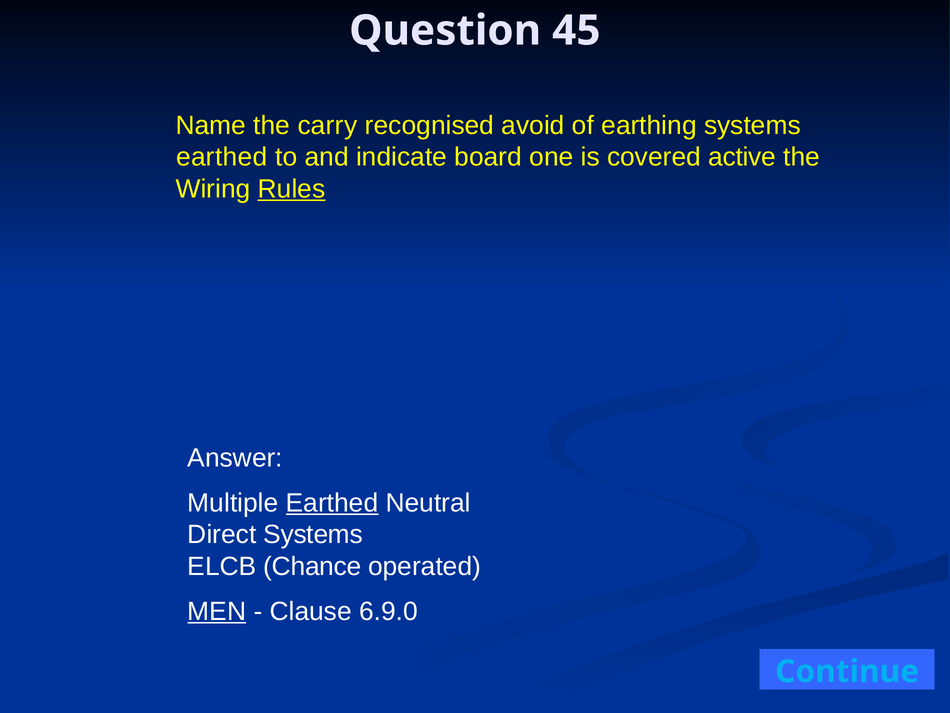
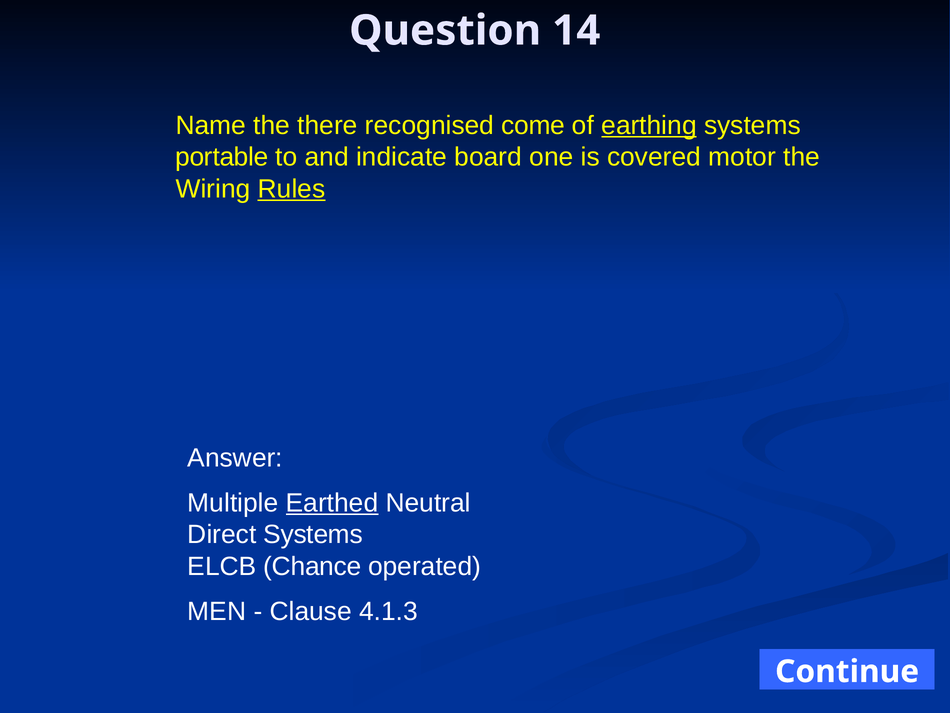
45: 45 -> 14 (576, 31)
carry: carry -> there (328, 125)
avoid: avoid -> come (533, 125)
earthing underline: none -> present (649, 125)
earthed: earthed -> portable (222, 157)
active: active -> motor (742, 157)
MEN underline: present -> none (217, 611)
6.9.0: 6.9.0 -> 4.1.3 (389, 611)
Continue colour: light blue -> white (847, 671)
